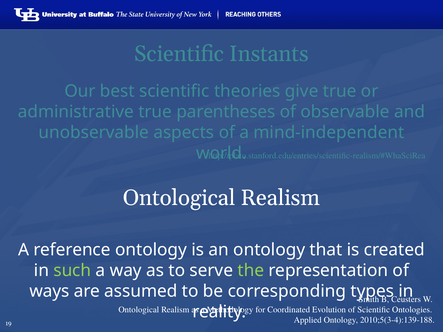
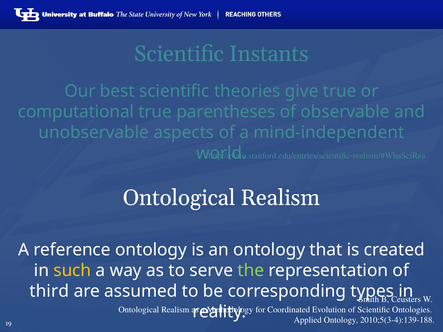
administrative: administrative -> computational (76, 112)
such colour: light green -> yellow (72, 271)
ways: ways -> third (49, 291)
